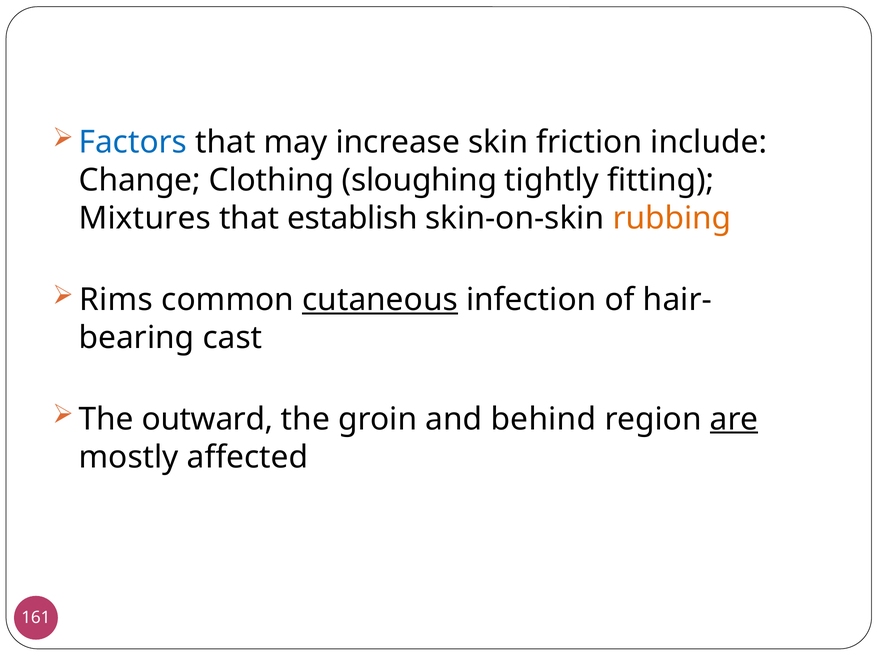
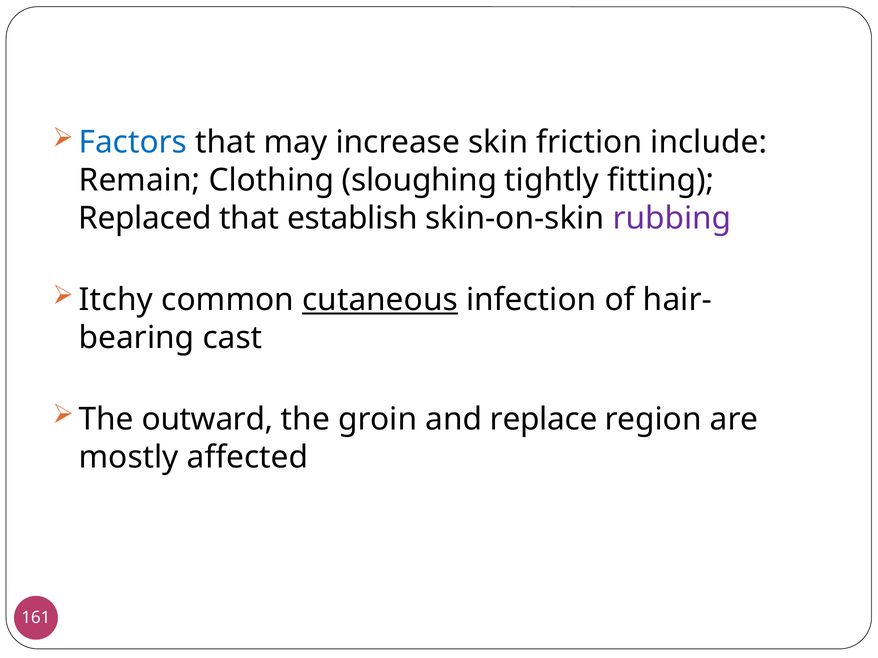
Change: Change -> Remain (140, 181)
Mixtures: Mixtures -> Replaced (145, 219)
rubbing colour: orange -> purple (672, 219)
Rims: Rims -> Itchy (116, 300)
behind: behind -> replace (544, 419)
are underline: present -> none (734, 419)
